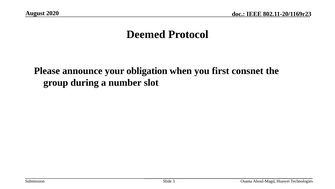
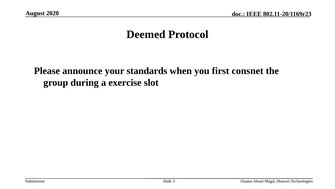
obligation: obligation -> standards (147, 71)
number: number -> exercise (125, 82)
